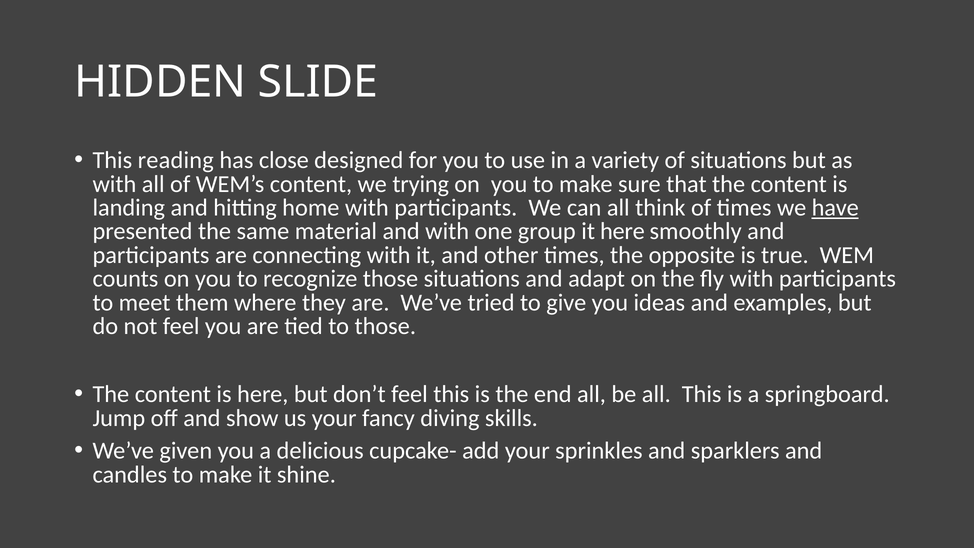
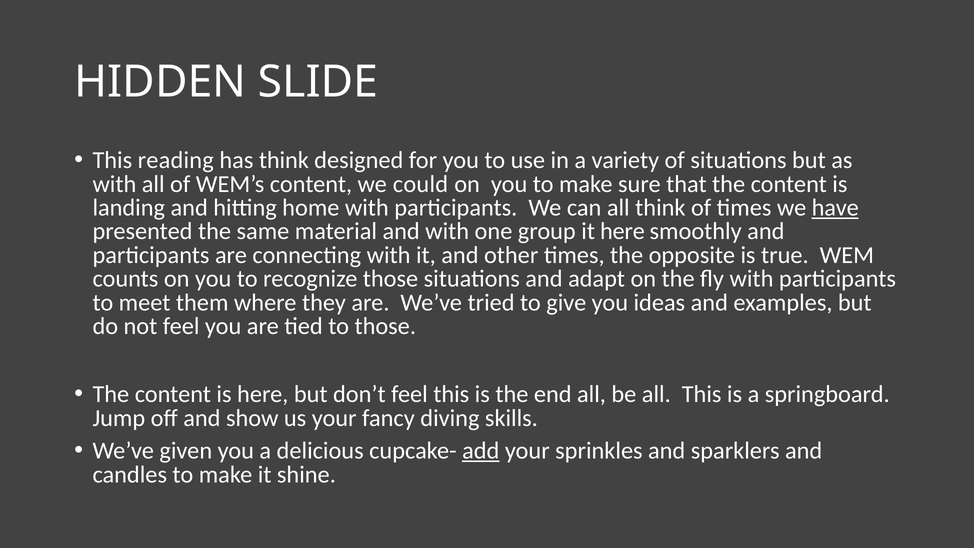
has close: close -> think (284, 160)
trying: trying -> could (420, 184)
add underline: none -> present (481, 451)
